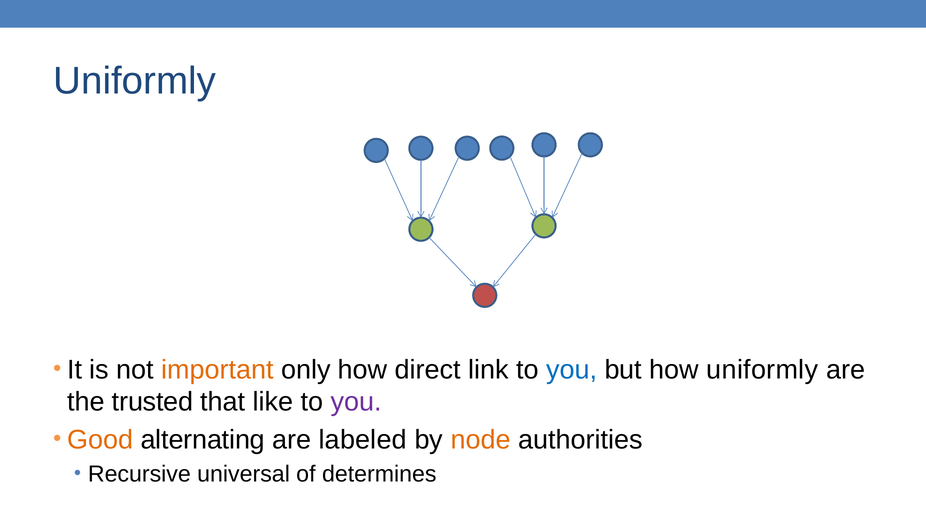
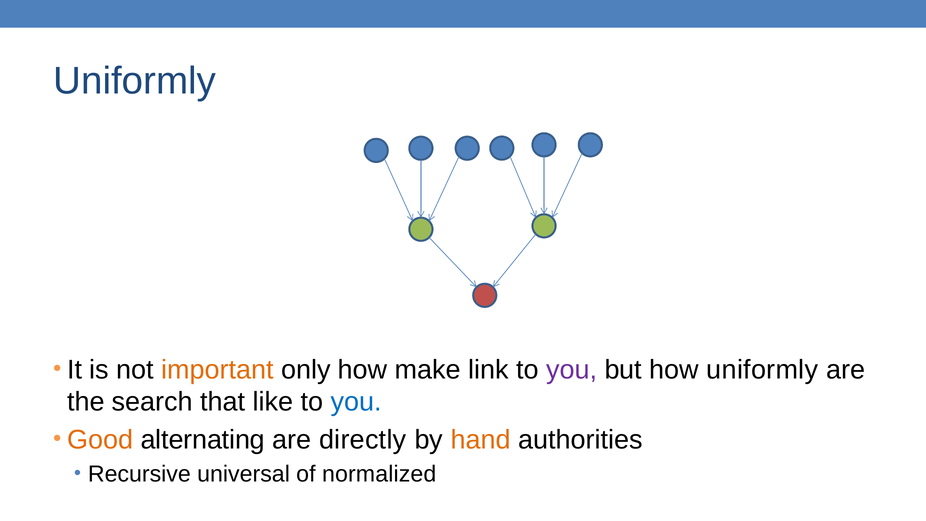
direct: direct -> make (428, 370)
you colour: blue -> purple (572, 370)
trusted: trusted -> search (152, 402)
you colour: purple -> blue (356, 402)
labeled: labeled -> directly (363, 440)
node: node -> hand (481, 440)
determines: determines -> normalized (379, 474)
